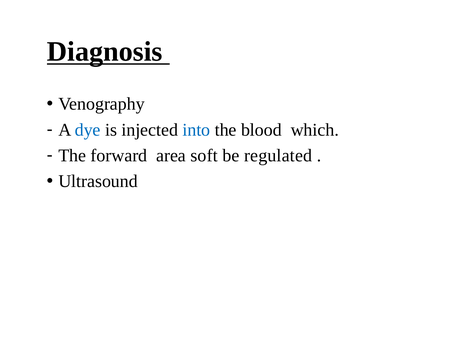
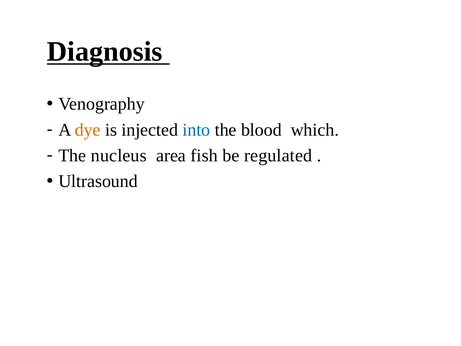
dye colour: blue -> orange (88, 130)
forward: forward -> nucleus (119, 155)
soft: soft -> fish (204, 155)
